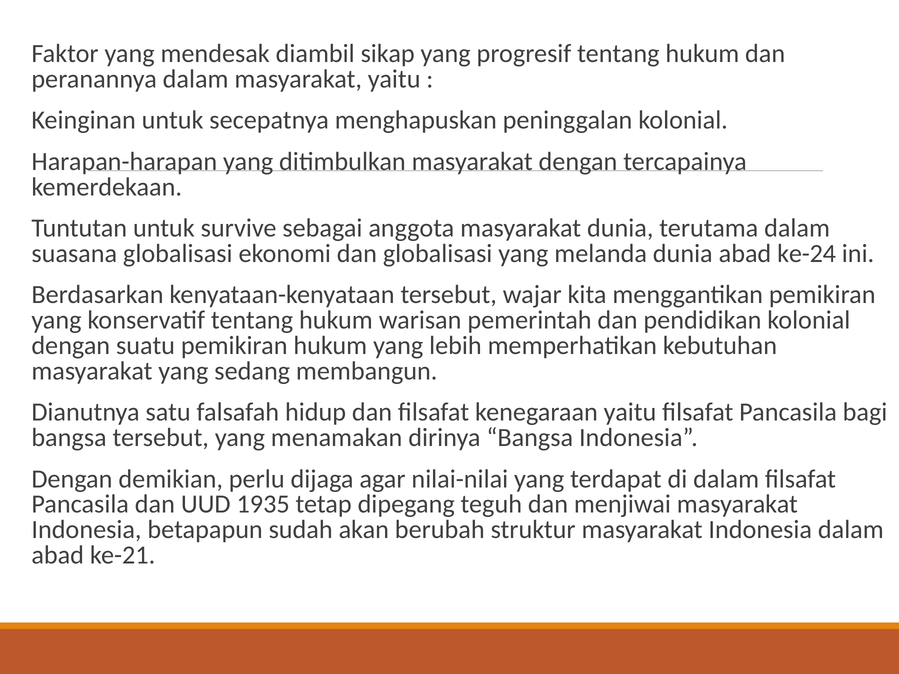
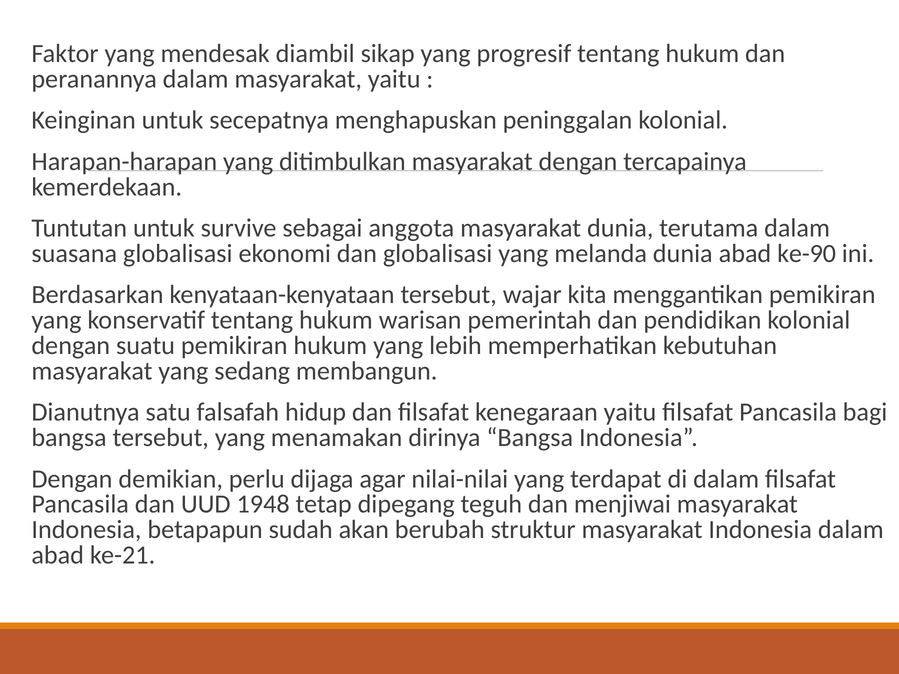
ke-24: ke-24 -> ke-90 (807, 254)
1935: 1935 -> 1948 (263, 505)
